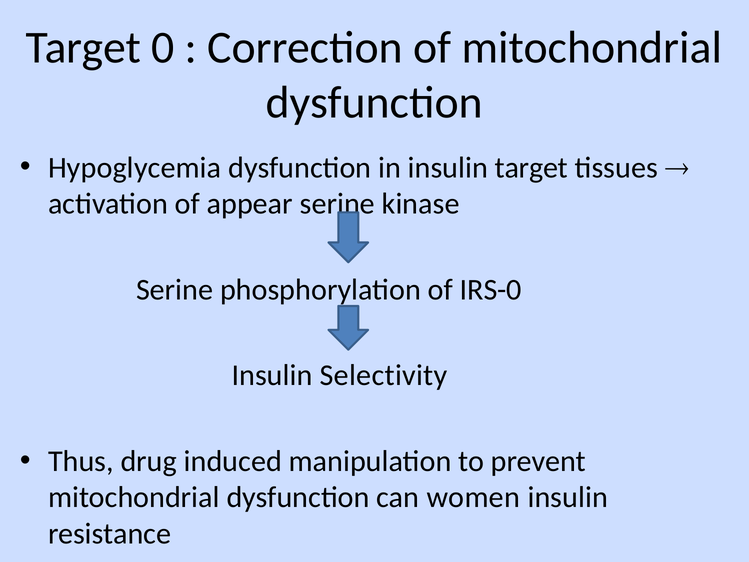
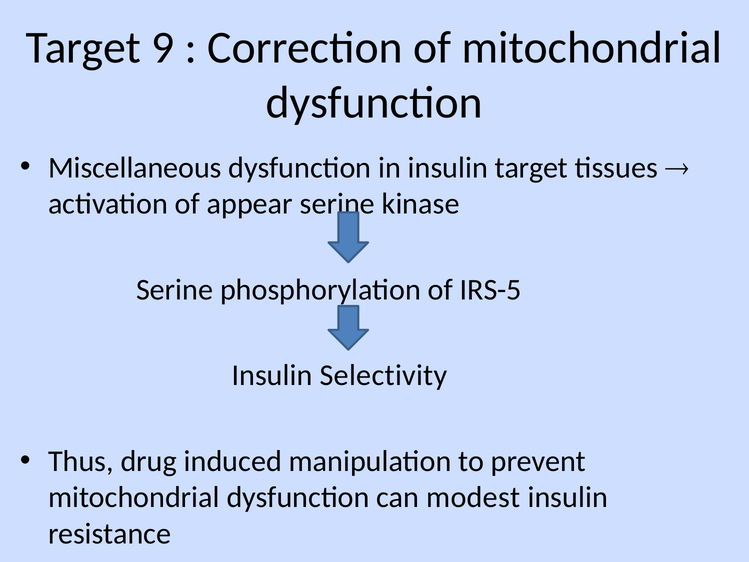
0: 0 -> 9 (163, 47)
Hypoglycemia: Hypoglycemia -> Miscellaneous (135, 168)
IRS-0: IRS-0 -> IRS-5 (491, 289)
women: women -> modest (473, 497)
